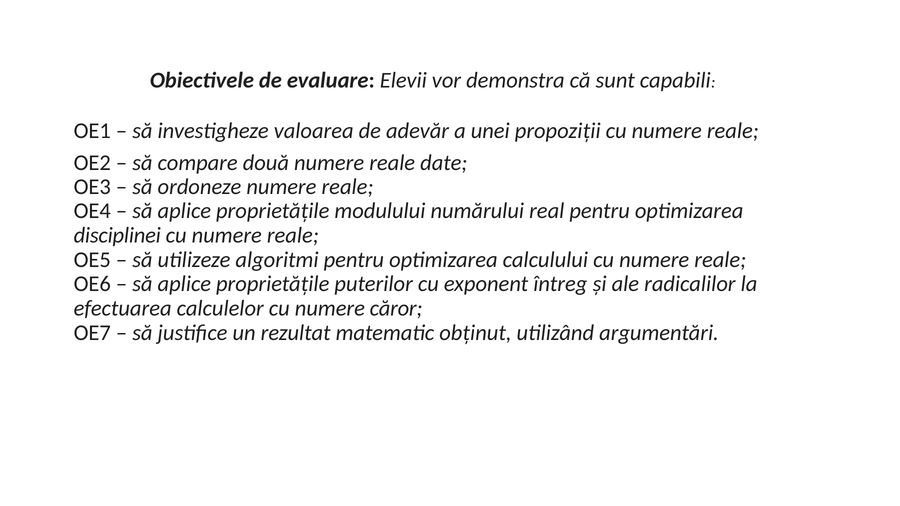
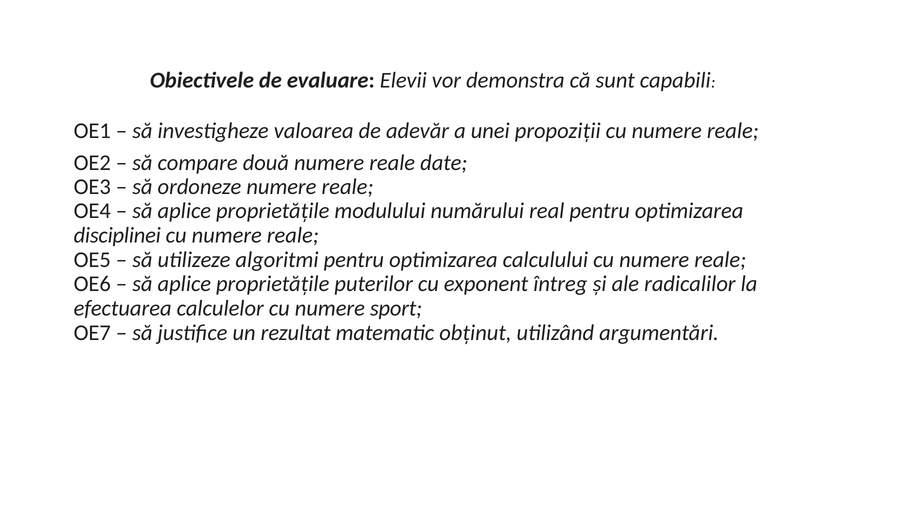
căror: căror -> sport (396, 308)
